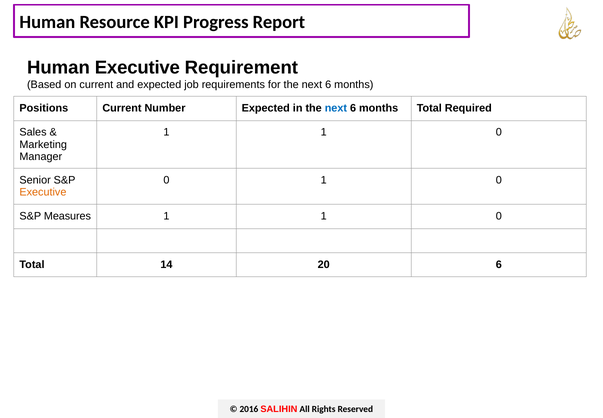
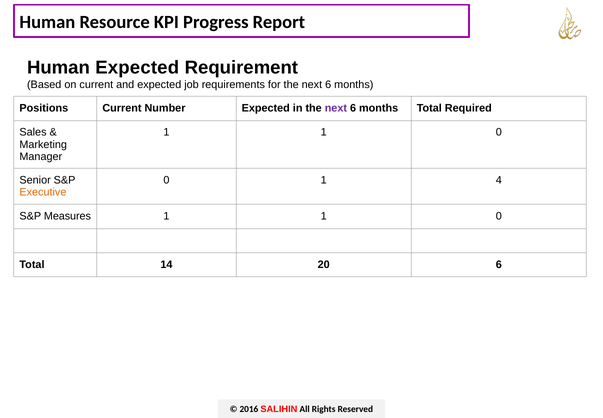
Human Executive: Executive -> Expected (137, 68)
next colour: blue -> purple (336, 108)
0 1 0: 0 -> 4 (499, 180)
